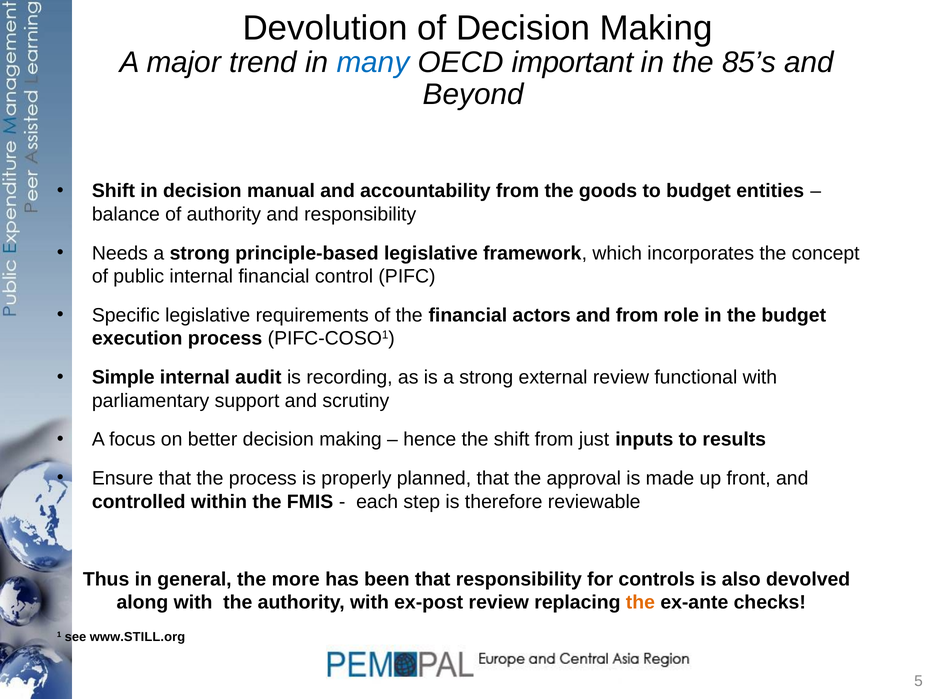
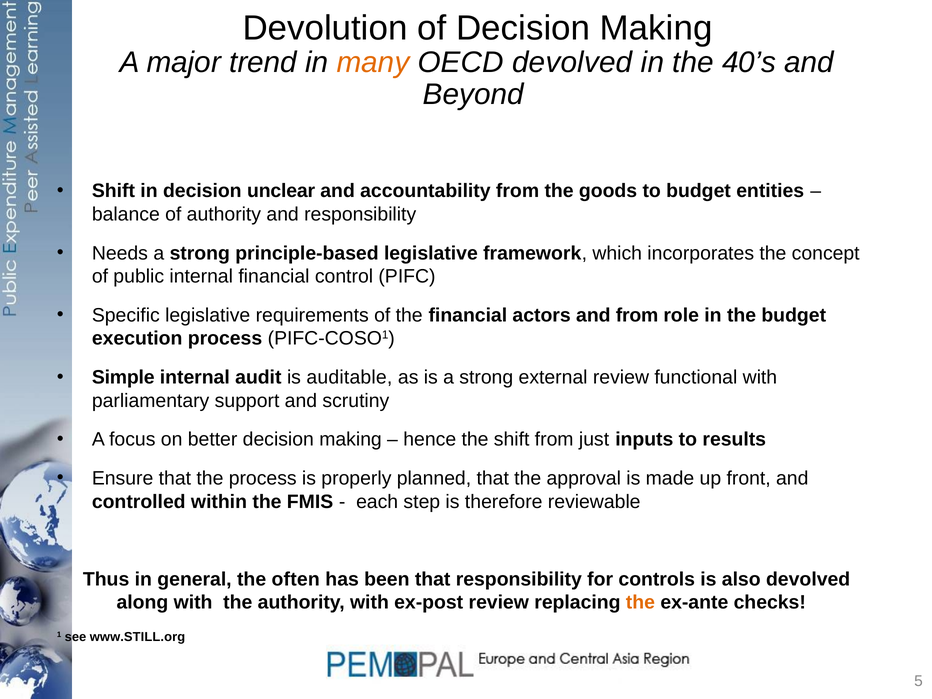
many colour: blue -> orange (373, 62)
OECD important: important -> devolved (572, 62)
85’s: 85’s -> 40’s (749, 62)
manual: manual -> unclear (281, 191)
recording: recording -> auditable (349, 377)
more: more -> often (296, 579)
